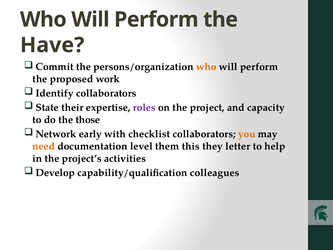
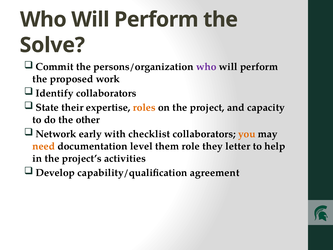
Have: Have -> Solve (52, 45)
who colour: orange -> purple (206, 67)
roles colour: purple -> orange (144, 107)
those: those -> other (88, 120)
this: this -> role (191, 146)
colleagues: colleagues -> agreement (215, 173)
